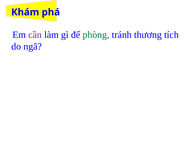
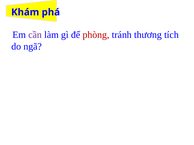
phòng colour: green -> red (96, 35)
